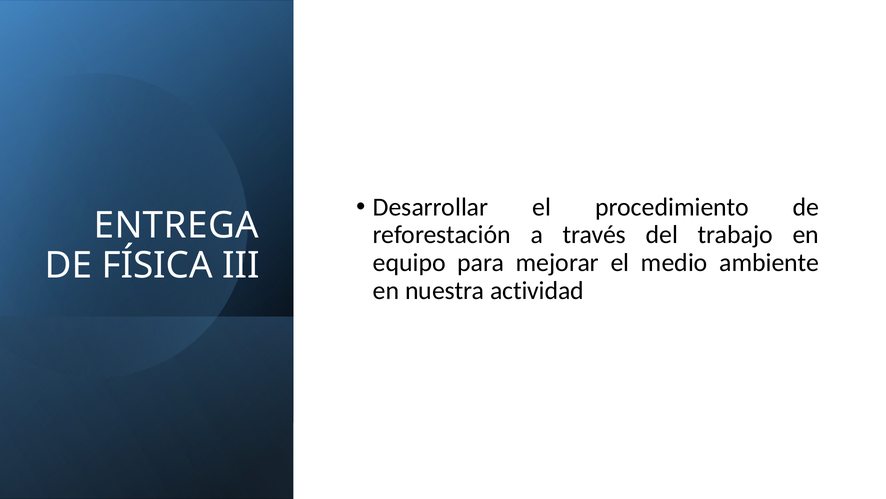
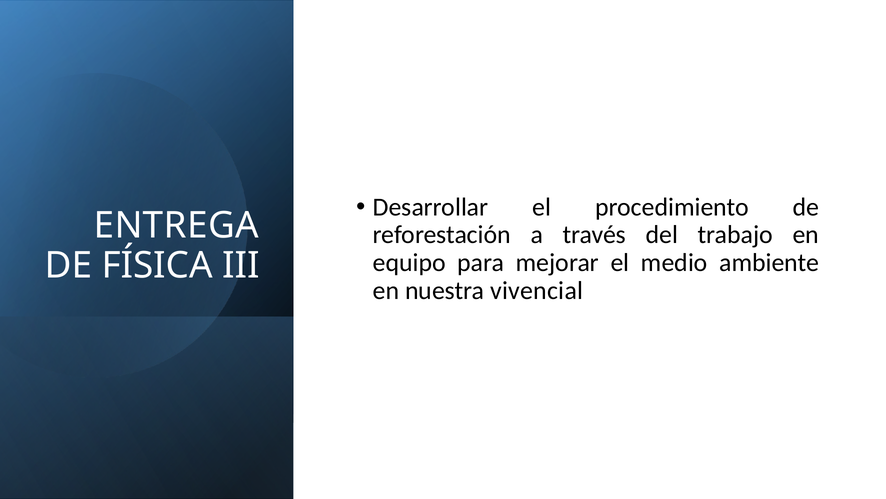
actividad: actividad -> vivencial (537, 290)
